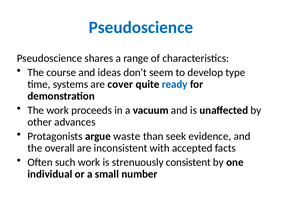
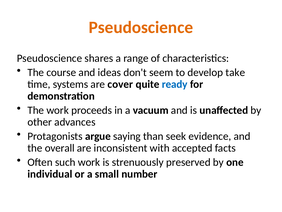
Pseudoscience colour: blue -> orange (141, 27)
type: type -> take (235, 72)
waste: waste -> saying (127, 136)
consistent: consistent -> preserved (188, 162)
